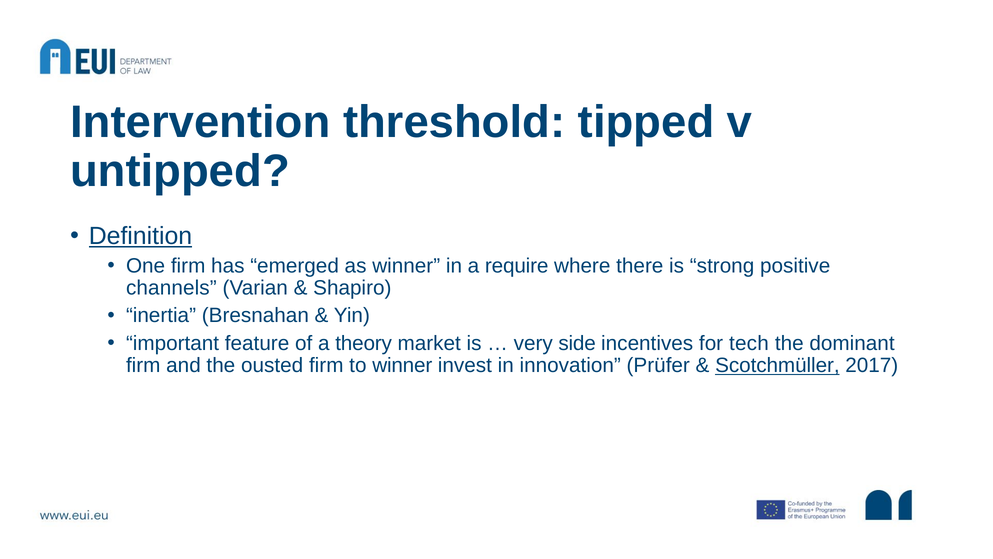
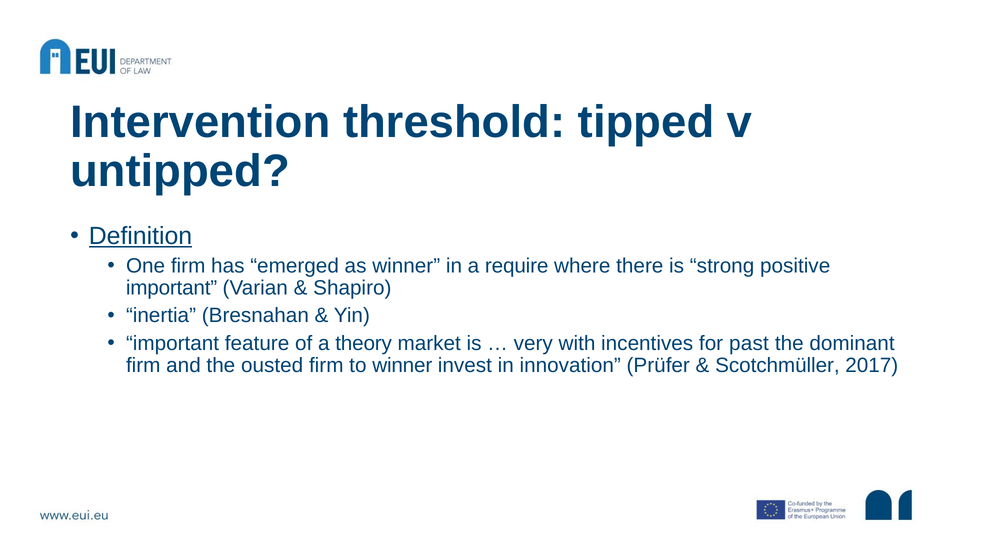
channels: channels -> important (172, 288)
side: side -> with (577, 343)
tech: tech -> past (749, 343)
Scotchmüller underline: present -> none (777, 365)
